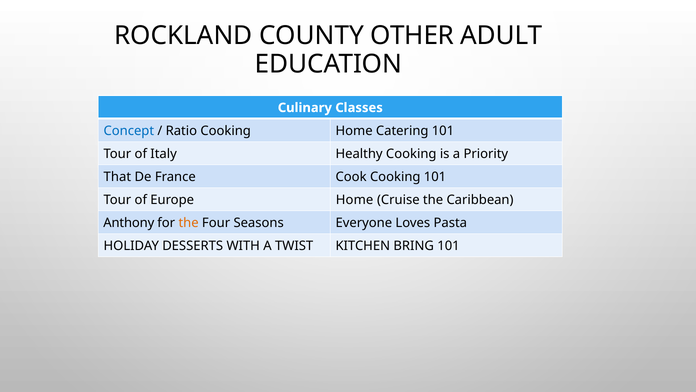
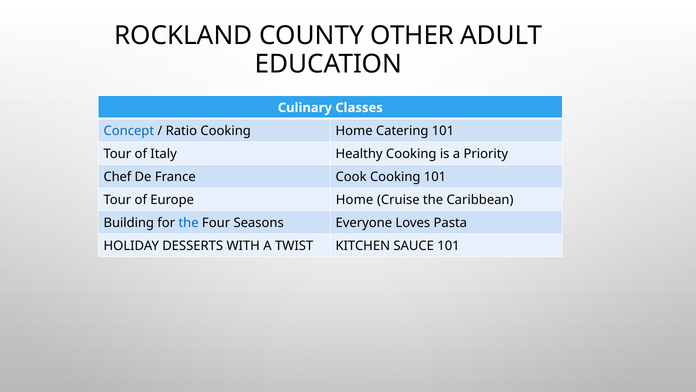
That: That -> Chef (117, 177)
Anthony: Anthony -> Building (129, 223)
the colour: orange -> blue (189, 223)
BRING: BRING -> SAUCE (414, 246)
